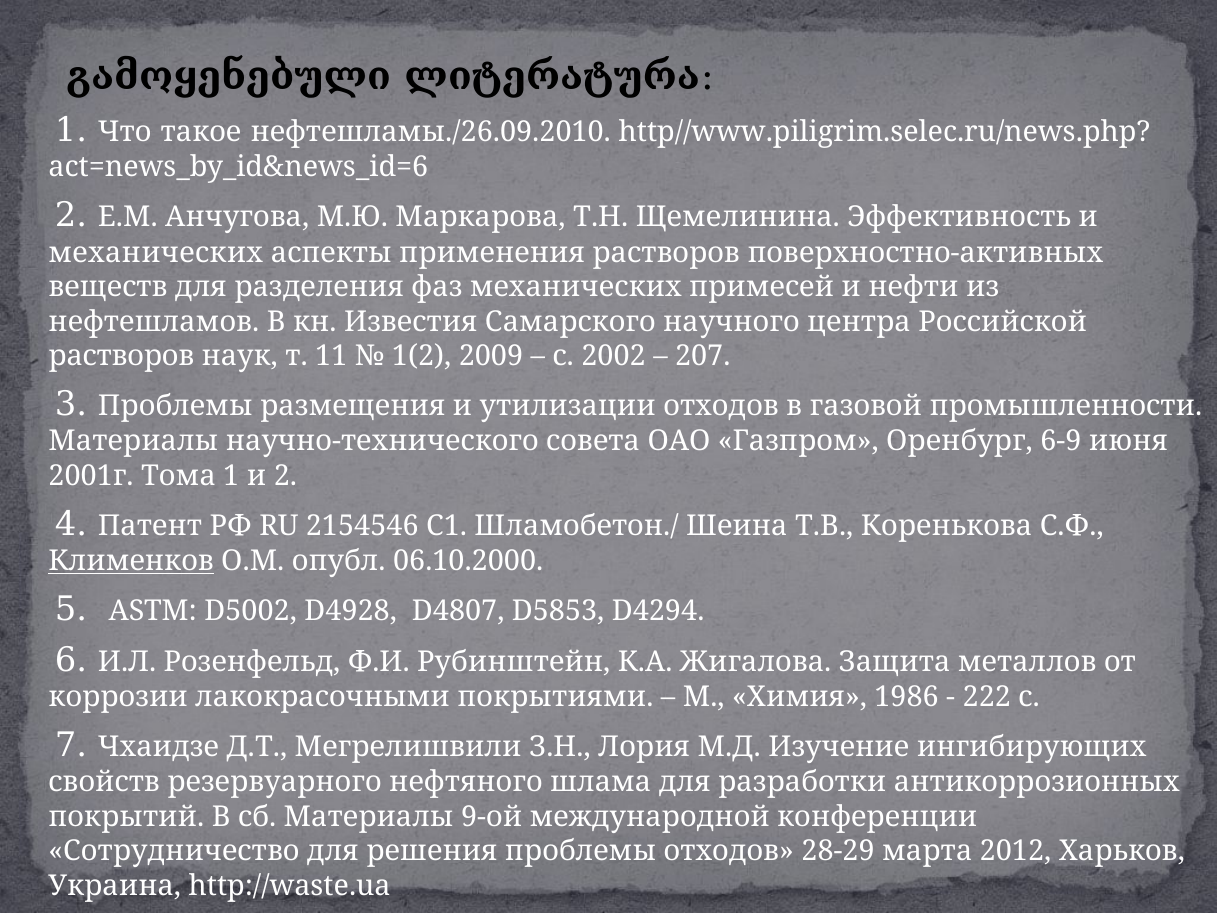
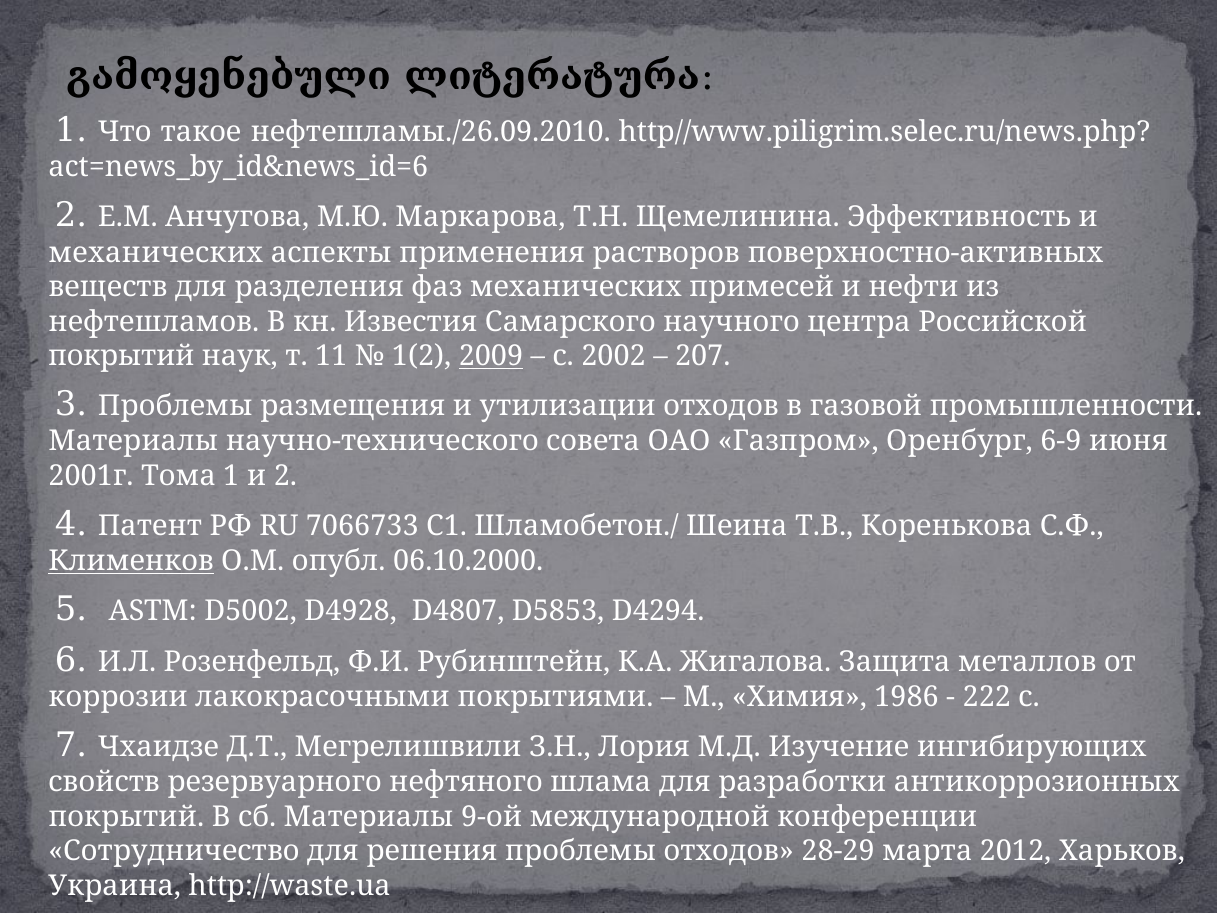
растворов: растворов -> покрытий (121, 356)
2009 underline: none -> present (491, 356)
2154546: 2154546 -> 7066733 (362, 525)
